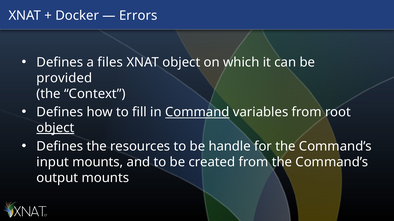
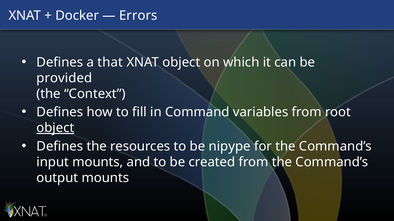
files: files -> that (110, 62)
Command underline: present -> none (197, 112)
handle: handle -> nipype (230, 147)
